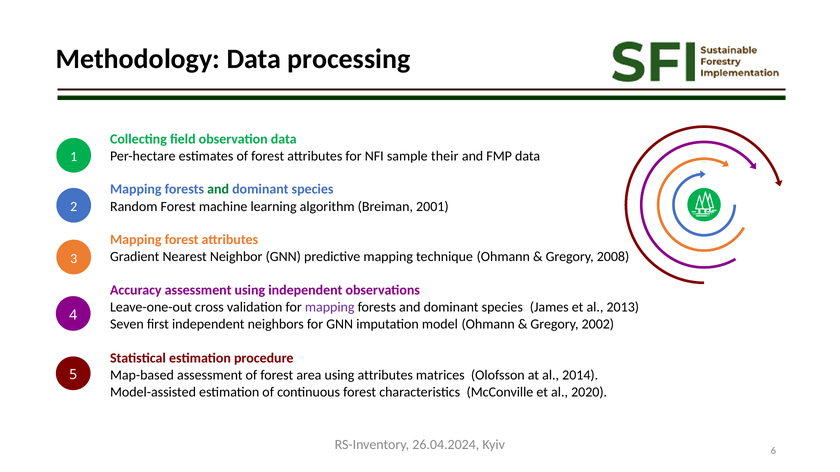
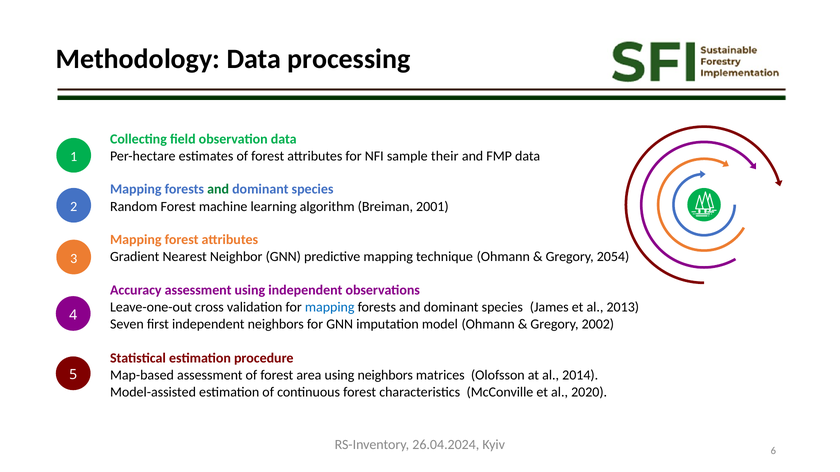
2008: 2008 -> 2054 (613, 257)
mapping colour: purple -> blue (330, 307)
using attributes: attributes -> neighbors (385, 376)
